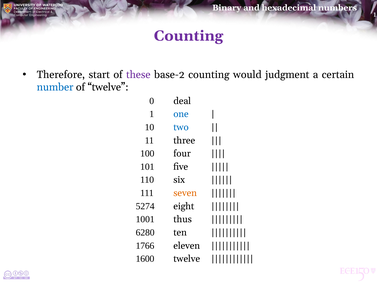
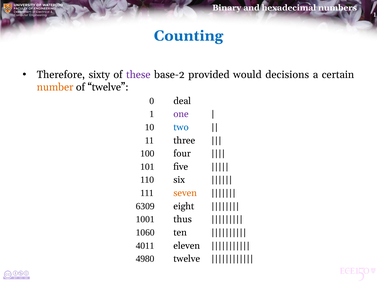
Counting colour: purple -> blue (189, 36)
start: start -> sixty (99, 75)
base-2 counting: counting -> provided (209, 75)
judgment: judgment -> decisions (287, 75)
number colour: blue -> orange (55, 87)
one colour: blue -> purple (181, 114)
5274: 5274 -> 6309 (145, 207)
6280: 6280 -> 1060 (145, 233)
1766: 1766 -> 4011 (145, 246)
1600: 1600 -> 4980 (145, 260)
